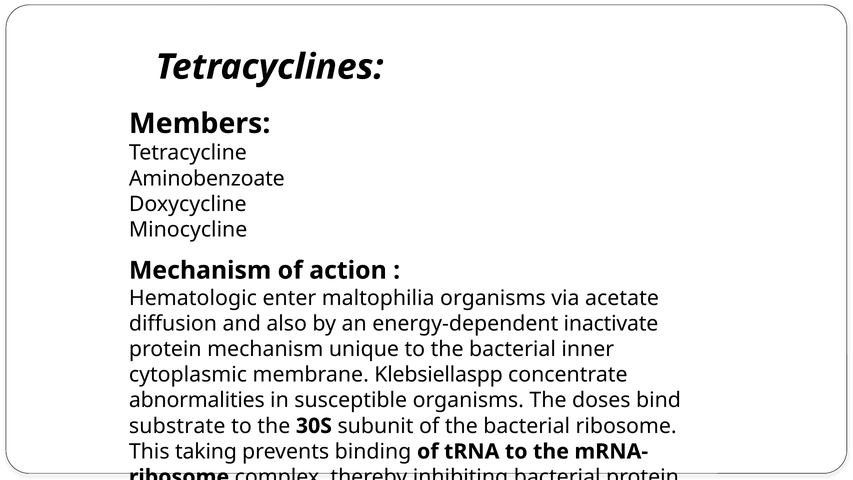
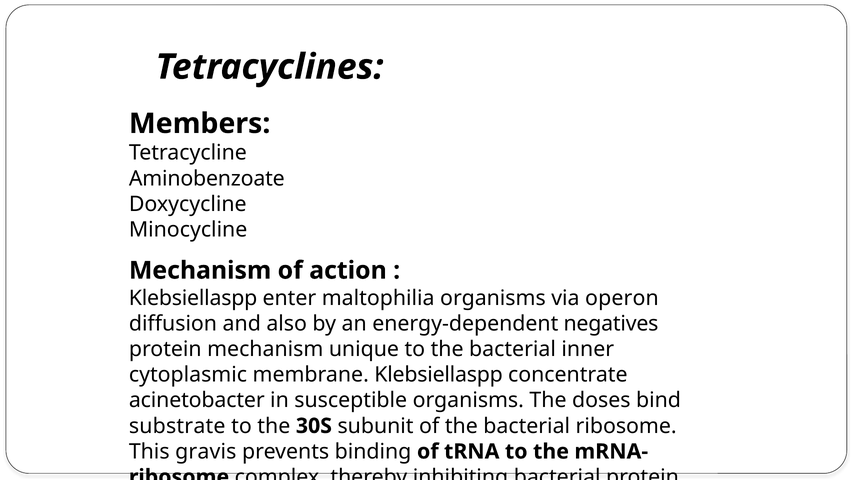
Hematologic: Hematologic -> Klebsiellaspp (193, 298)
acetate: acetate -> operon (622, 298)
inactivate: inactivate -> negatives (611, 323)
abnormalities: abnormalities -> acinetobacter (197, 400)
taking: taking -> gravis (206, 451)
